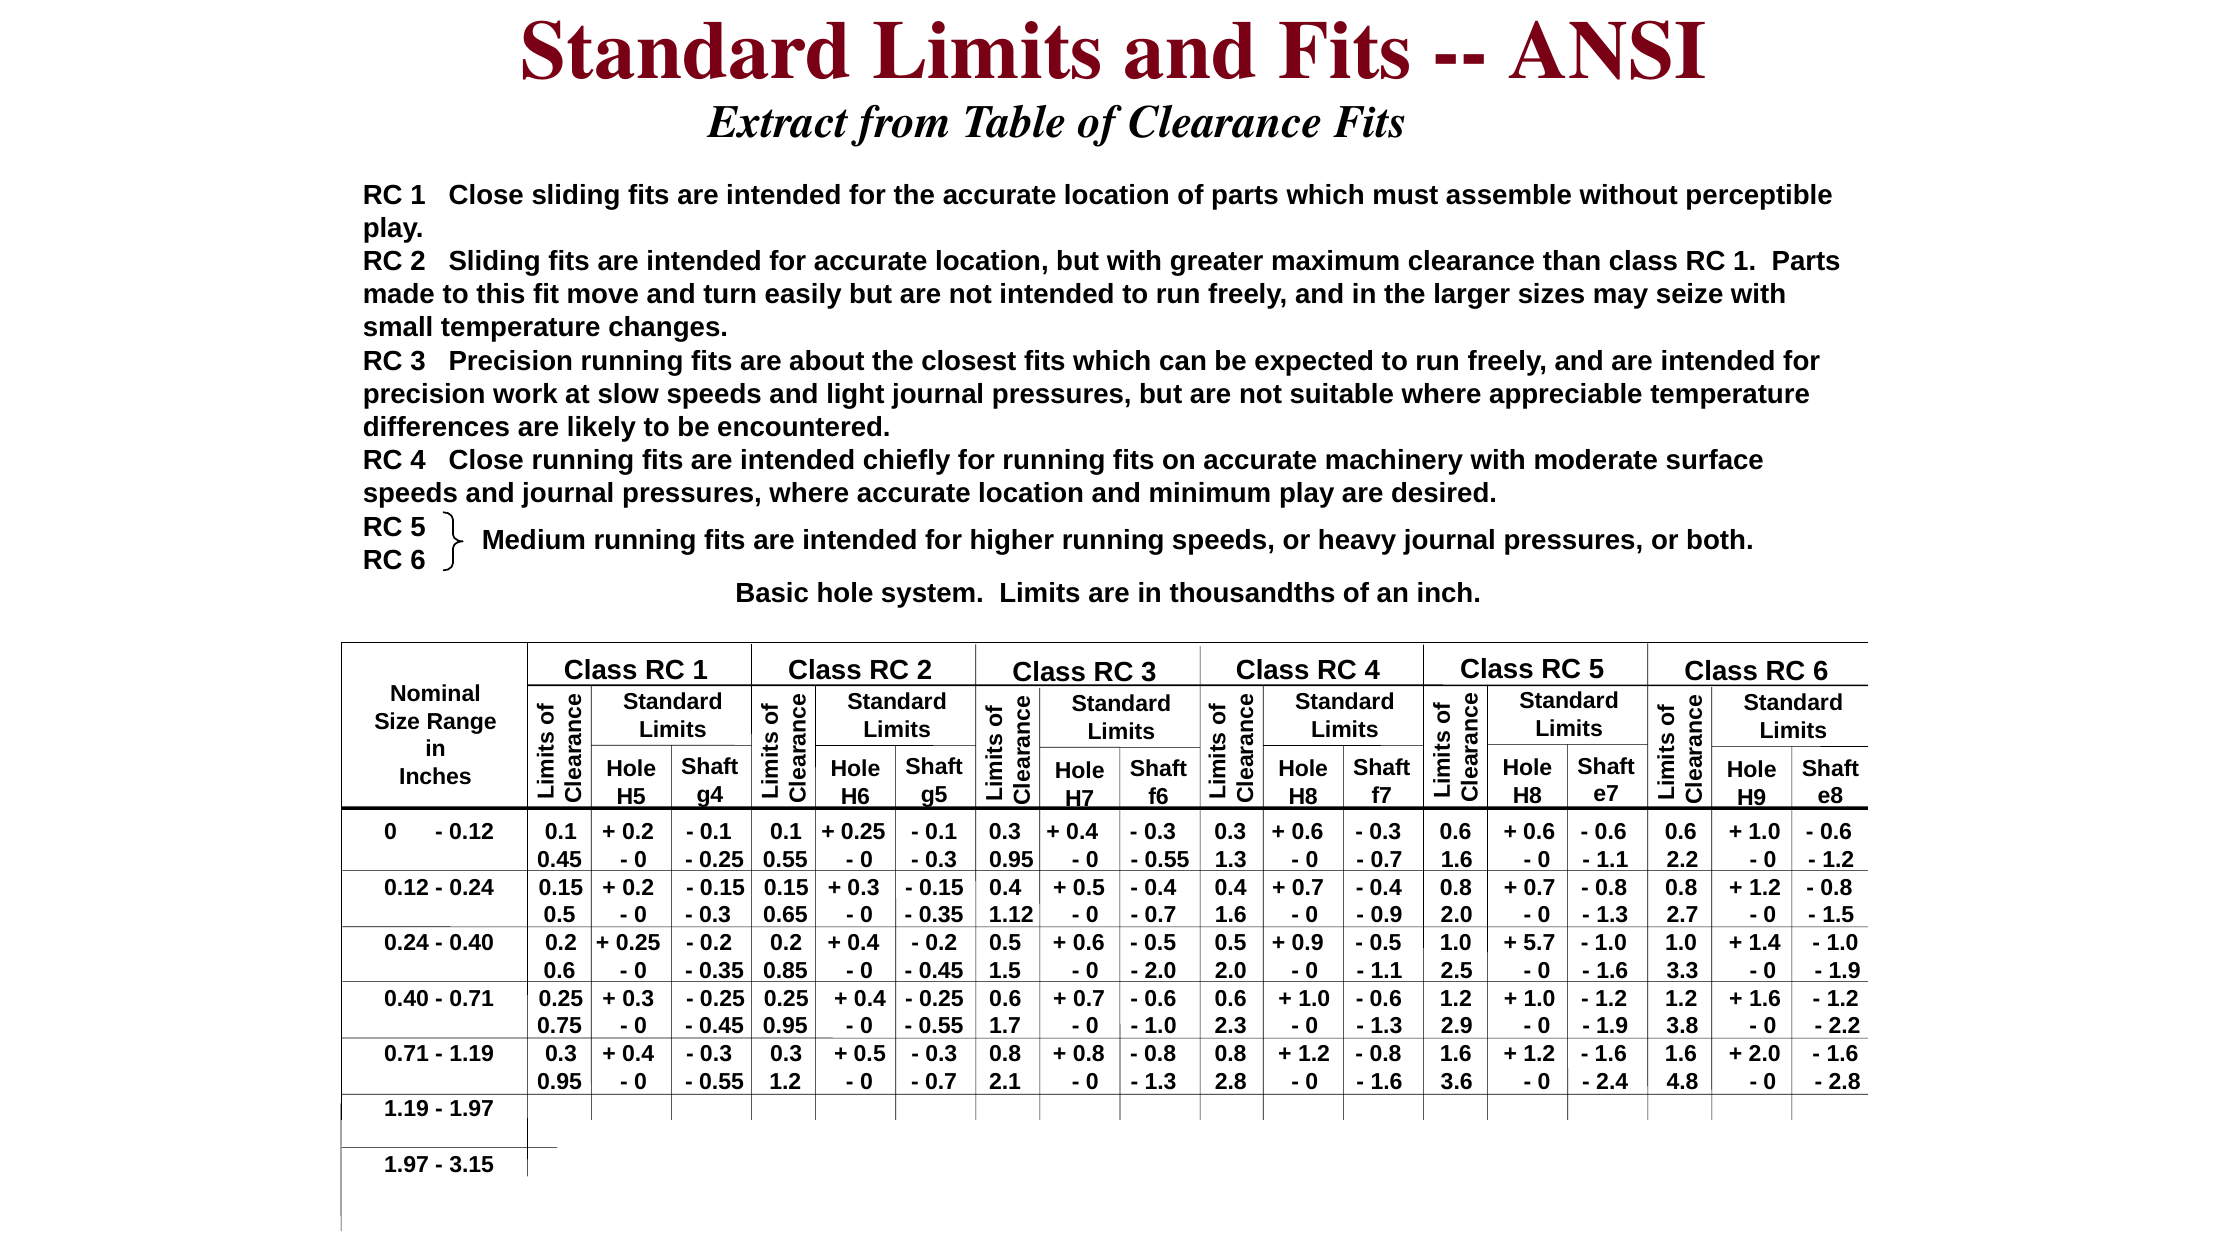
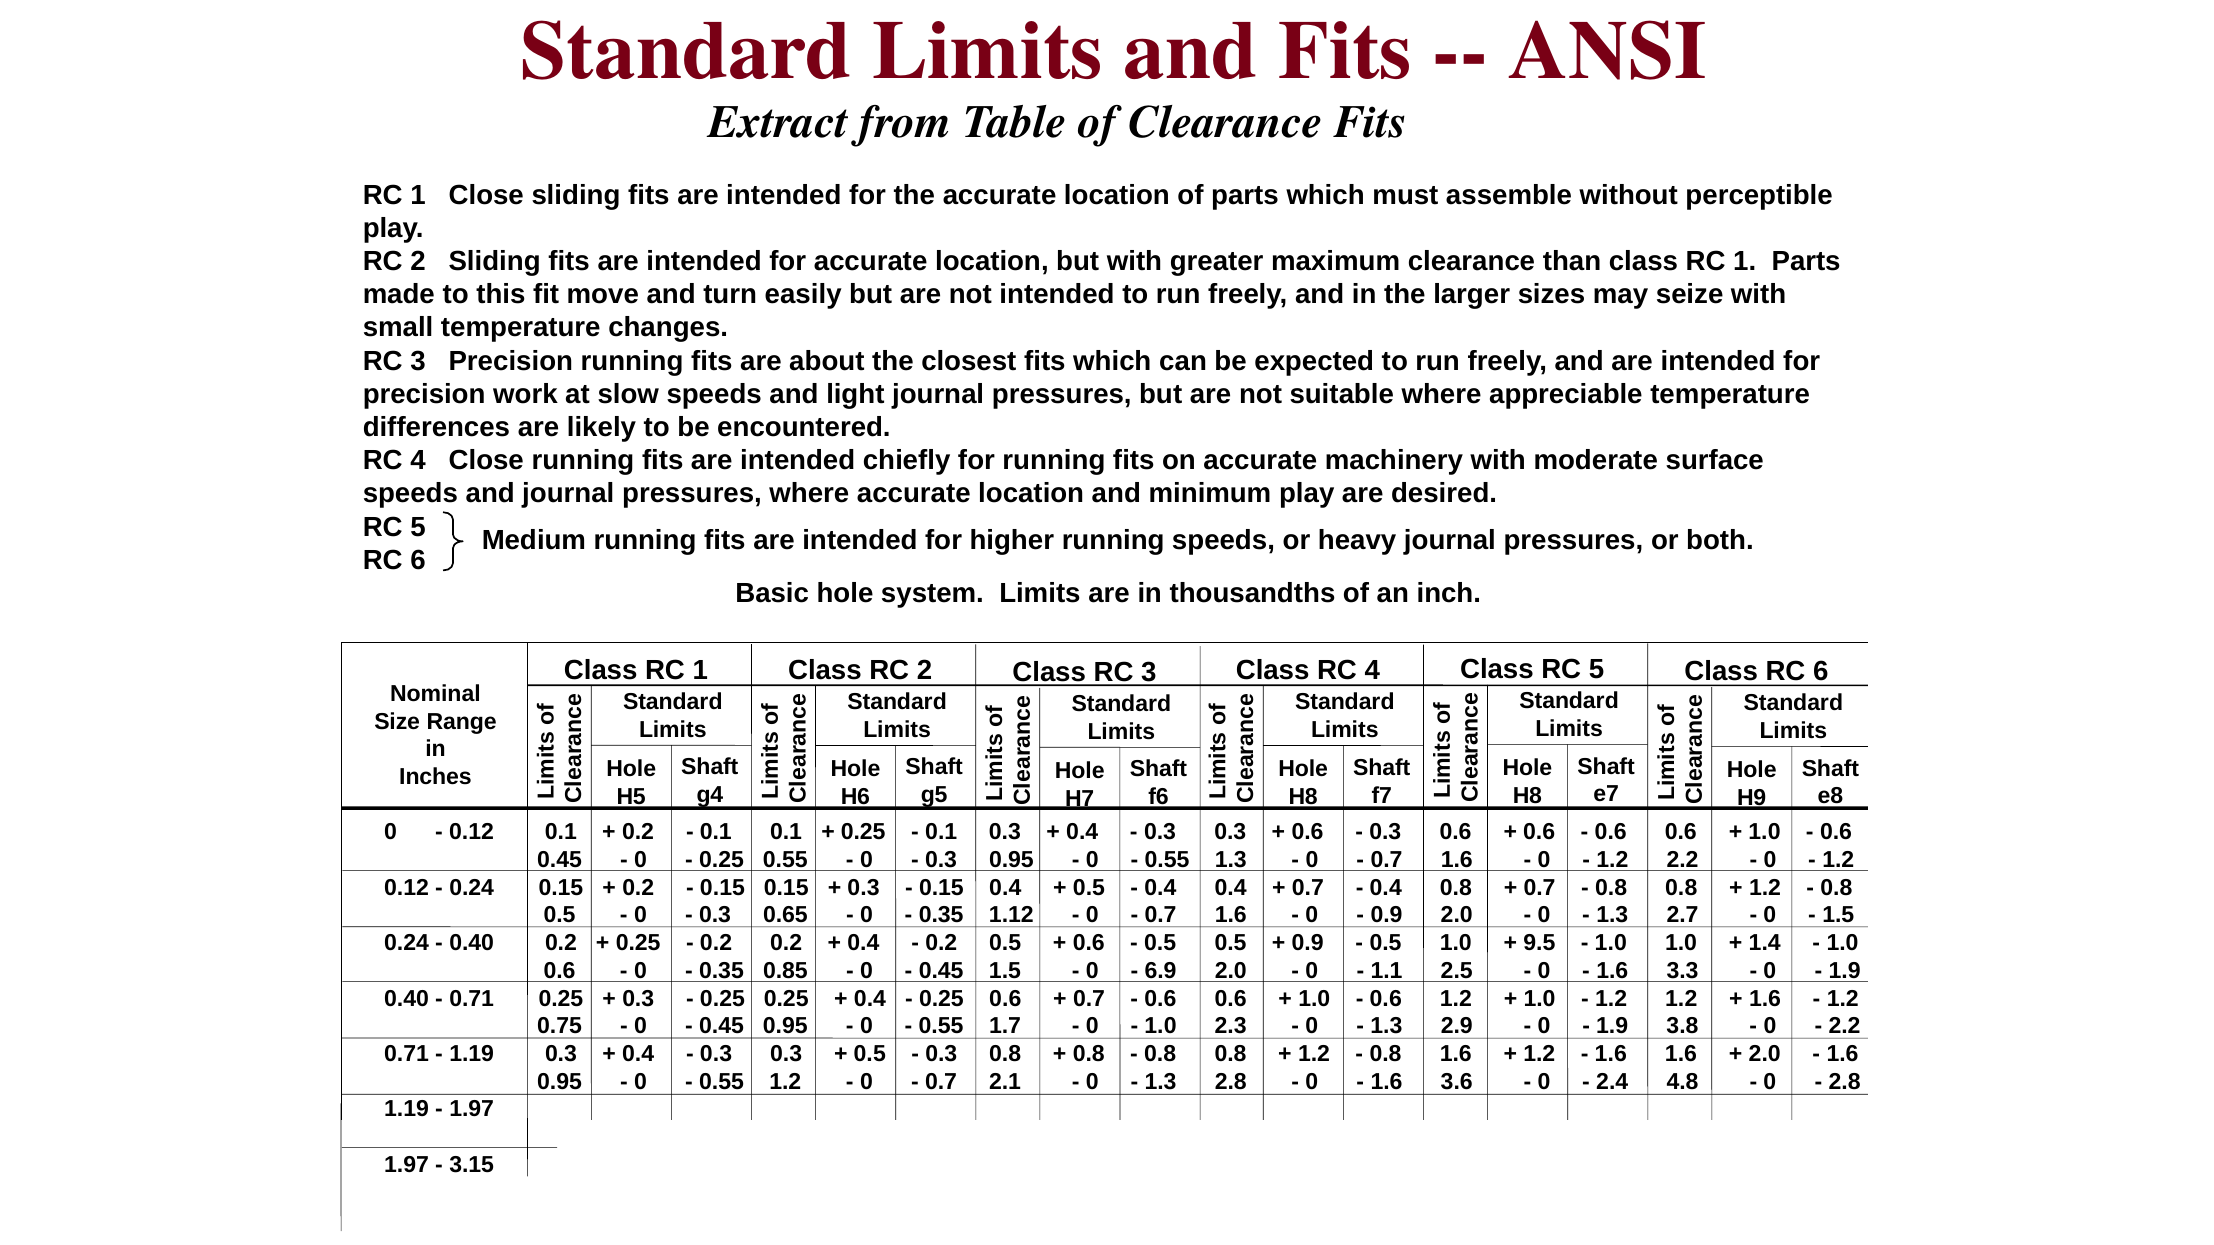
1.1: 1.1 -> 1.2 (1612, 860)
5.7: 5.7 -> 9.5 (1539, 943)
2.0: 2.0 -> 6.9 (1161, 971)
